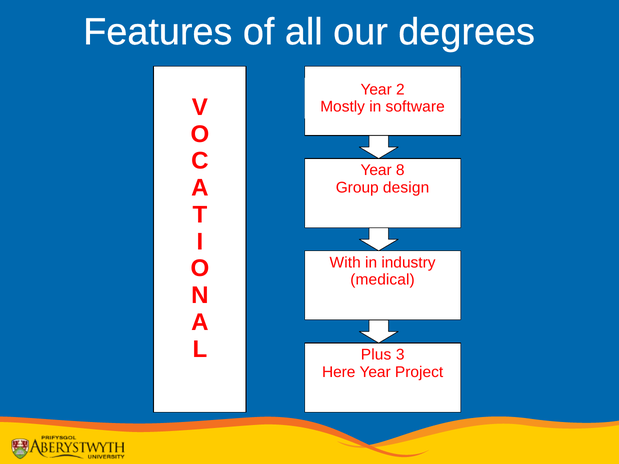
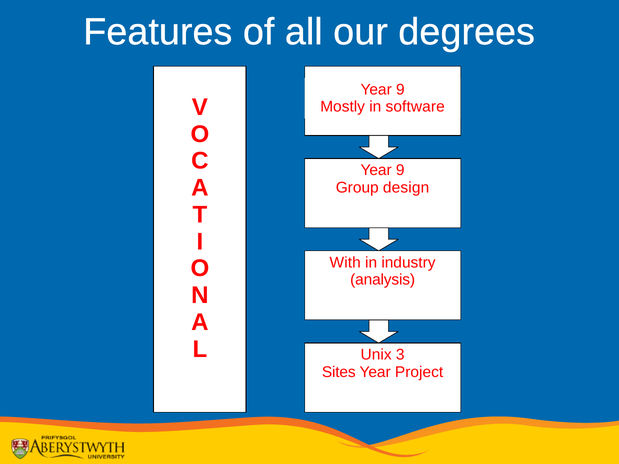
2: 2 -> 9 (400, 90)
8: 8 -> 9 (400, 170)
medical: medical -> analysis (383, 280)
Plus: Plus -> Unix (376, 355)
Here: Here -> Sites (339, 372)
